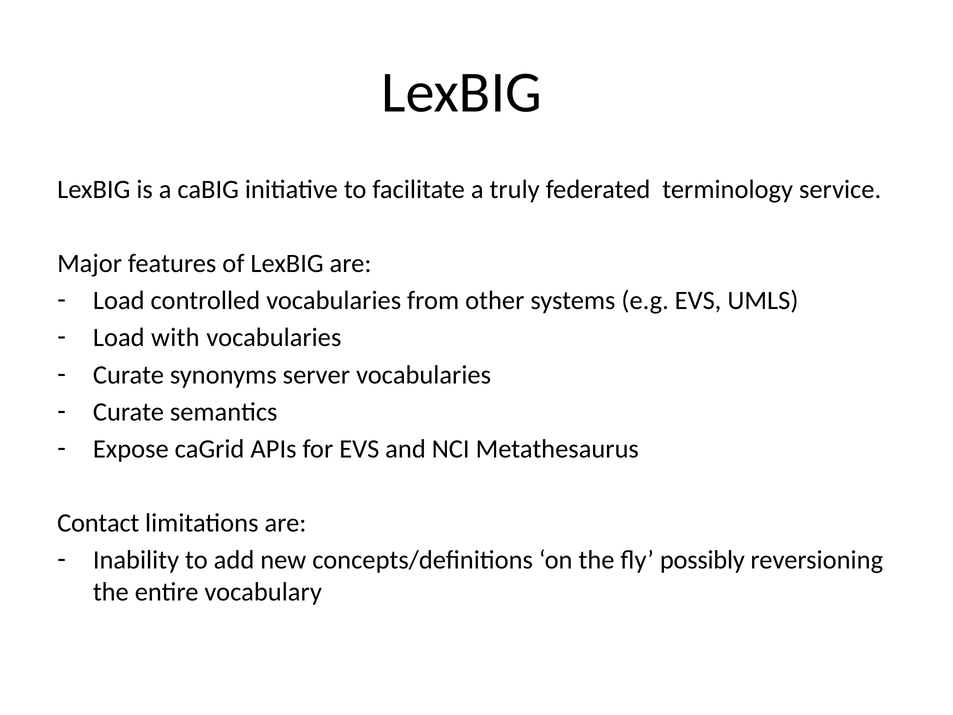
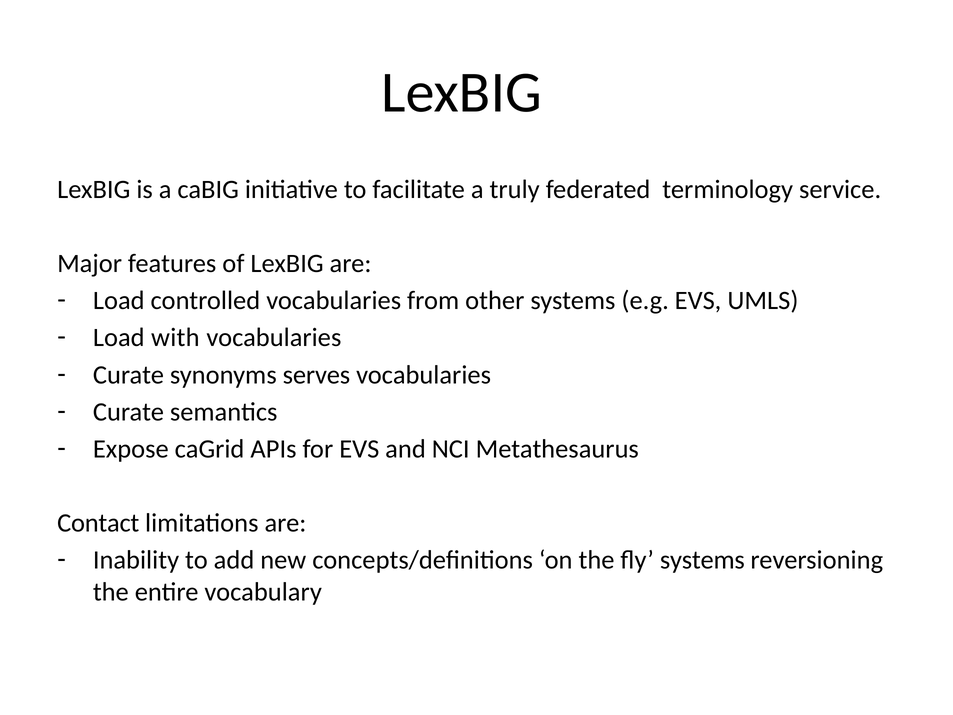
server: server -> serves (316, 375)
fly possibly: possibly -> systems (702, 560)
